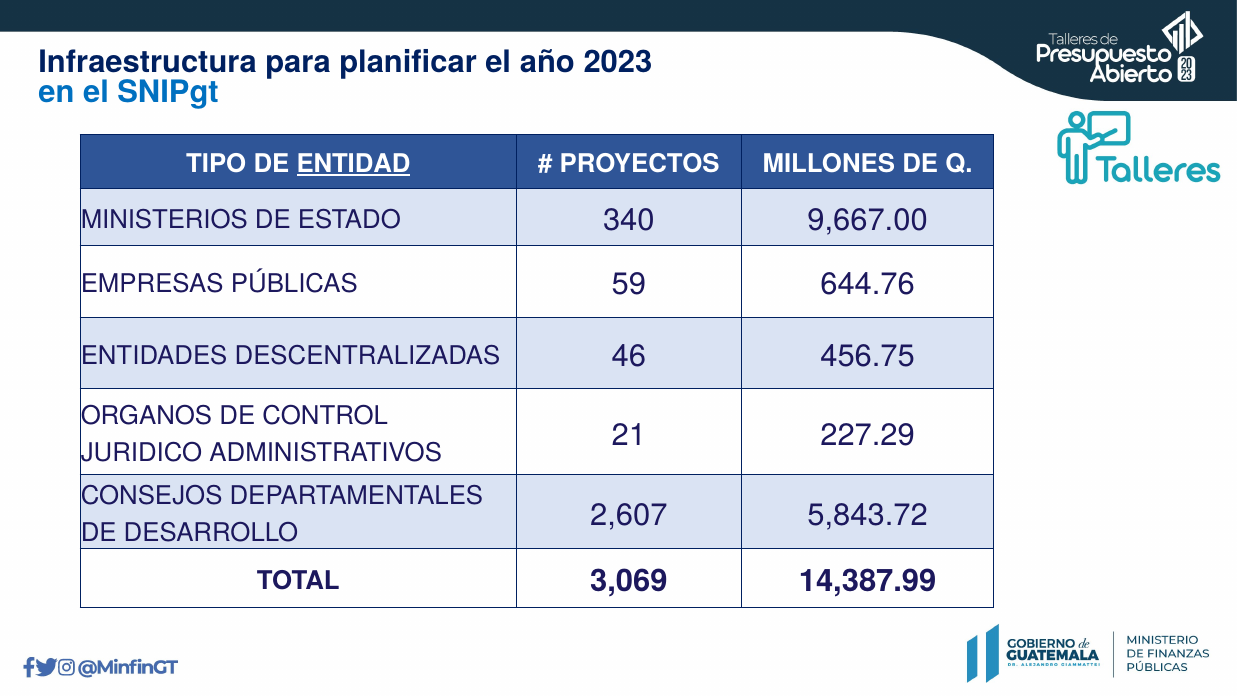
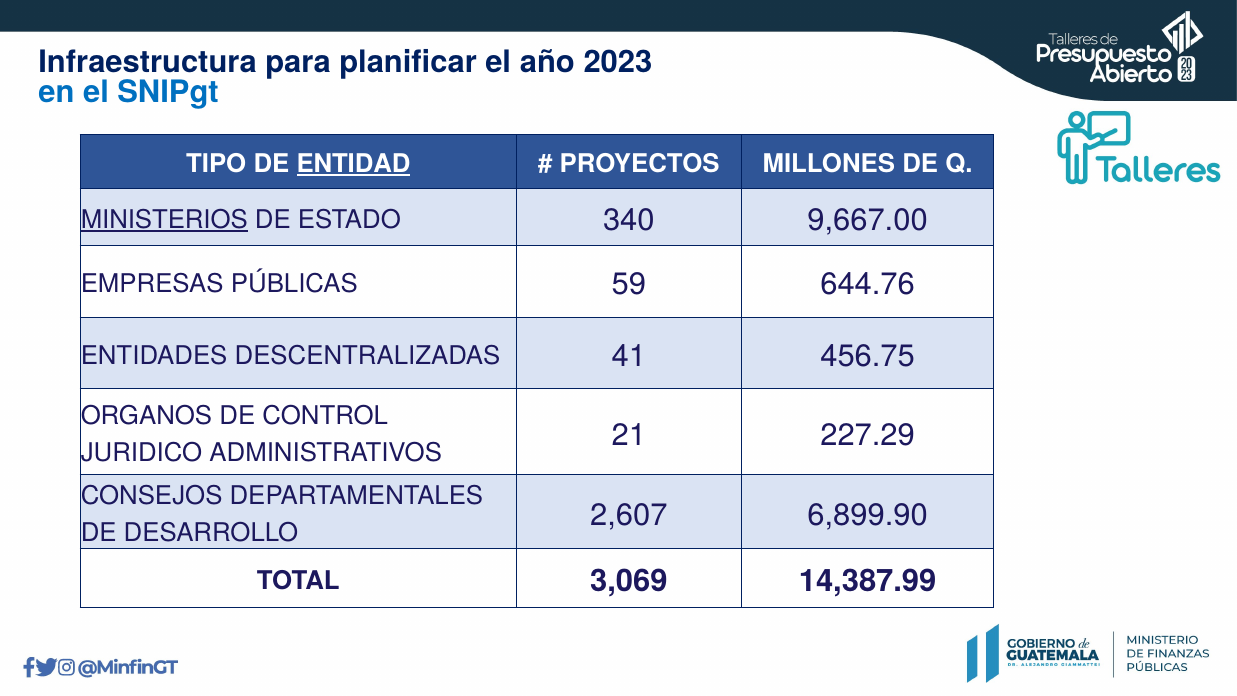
MINISTERIOS underline: none -> present (164, 220)
46: 46 -> 41 (629, 356)
5,843.72: 5,843.72 -> 6,899.90 (868, 515)
